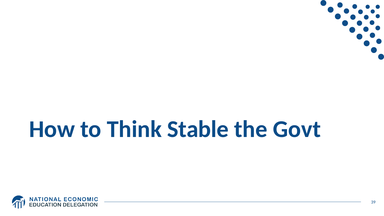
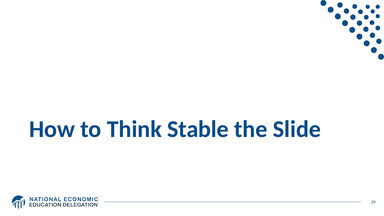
Govt: Govt -> Slide (297, 129)
